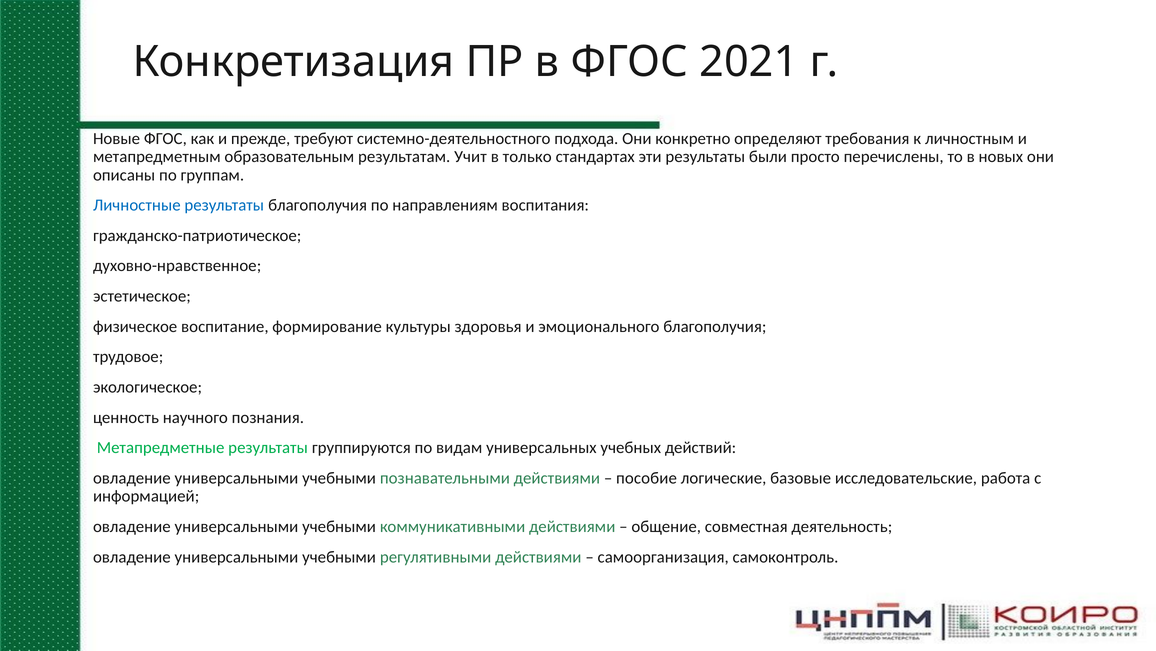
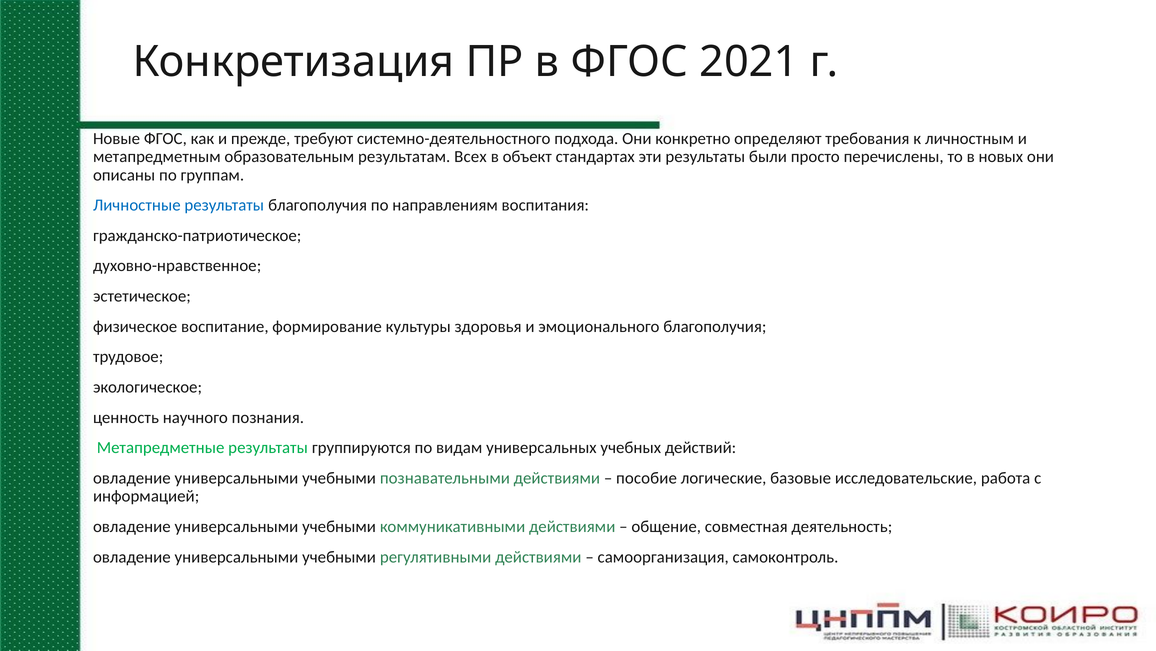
Учит: Учит -> Всех (470, 157)
только: только -> объект (527, 157)
